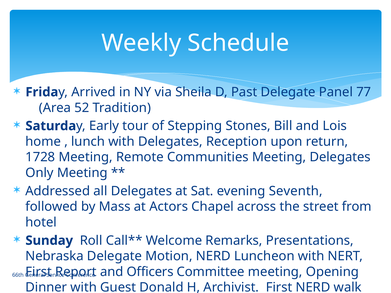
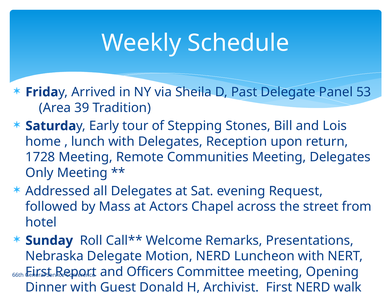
77: 77 -> 53 (364, 92)
52: 52 -> 39 (82, 108)
Seventh: Seventh -> Request (296, 191)
